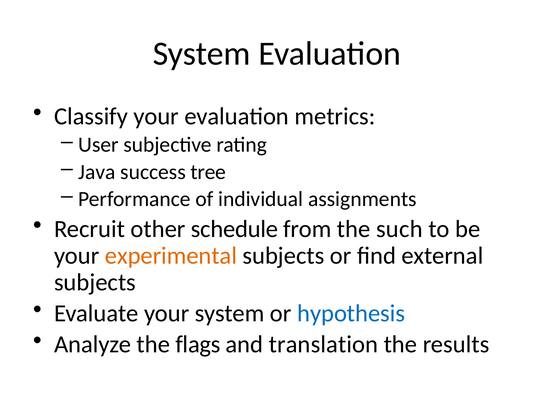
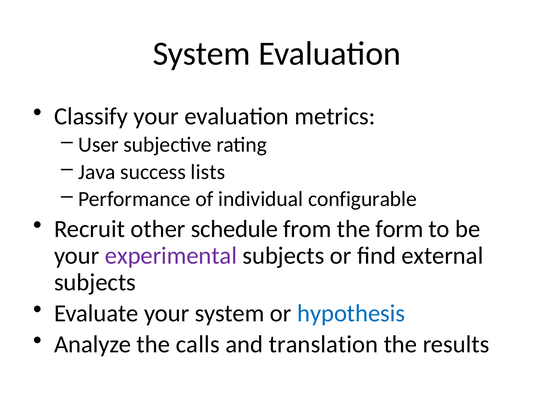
tree: tree -> lists (208, 172)
assignments: assignments -> configurable (362, 199)
such: such -> form (400, 229)
experimental colour: orange -> purple (171, 255)
flags: flags -> calls (198, 344)
